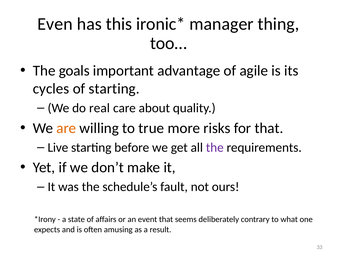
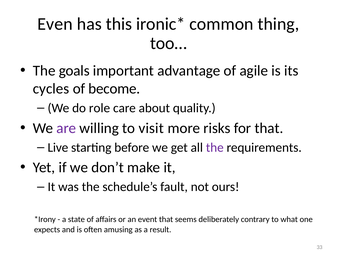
manager: manager -> common (221, 24)
of starting: starting -> become (114, 89)
real: real -> role (99, 108)
are colour: orange -> purple (66, 128)
true: true -> visit (151, 128)
